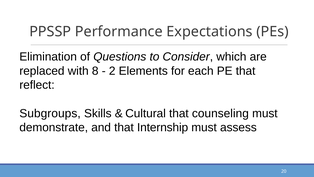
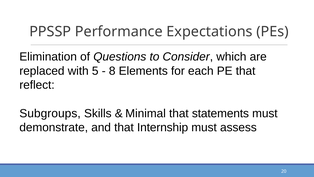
8: 8 -> 5 (95, 71)
2: 2 -> 8 (112, 71)
Cultural: Cultural -> Minimal (146, 113)
counseling: counseling -> statements (220, 113)
